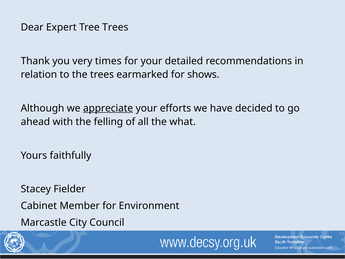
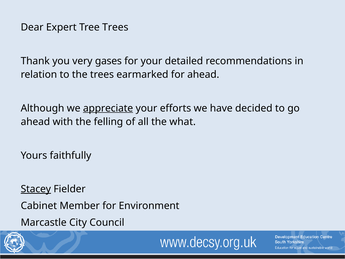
times: times -> gases (108, 61)
for shows: shows -> ahead (203, 75)
Stacey underline: none -> present (36, 189)
